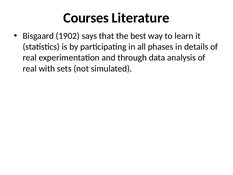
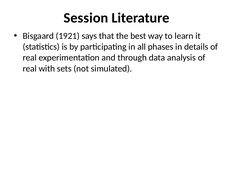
Courses: Courses -> Session (86, 18)
1902: 1902 -> 1921 (68, 36)
